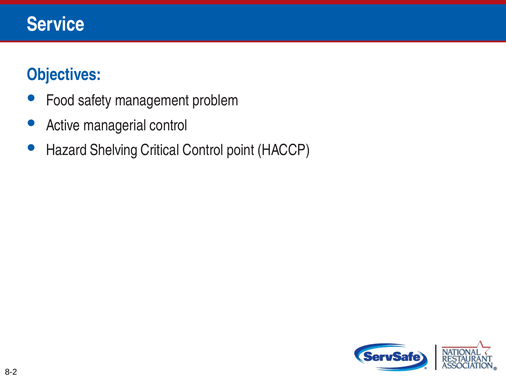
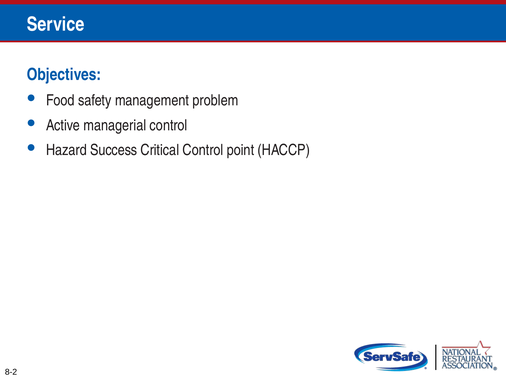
Shelving: Shelving -> Success (114, 150)
